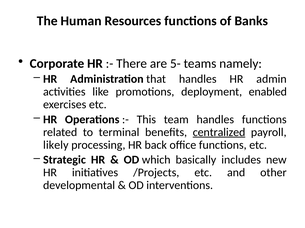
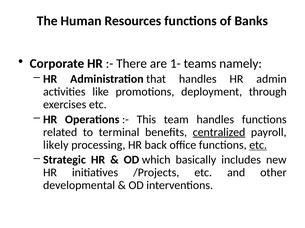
5-: 5- -> 1- (175, 64)
enabled: enabled -> through (268, 92)
etc underline: none -> present (258, 145)
